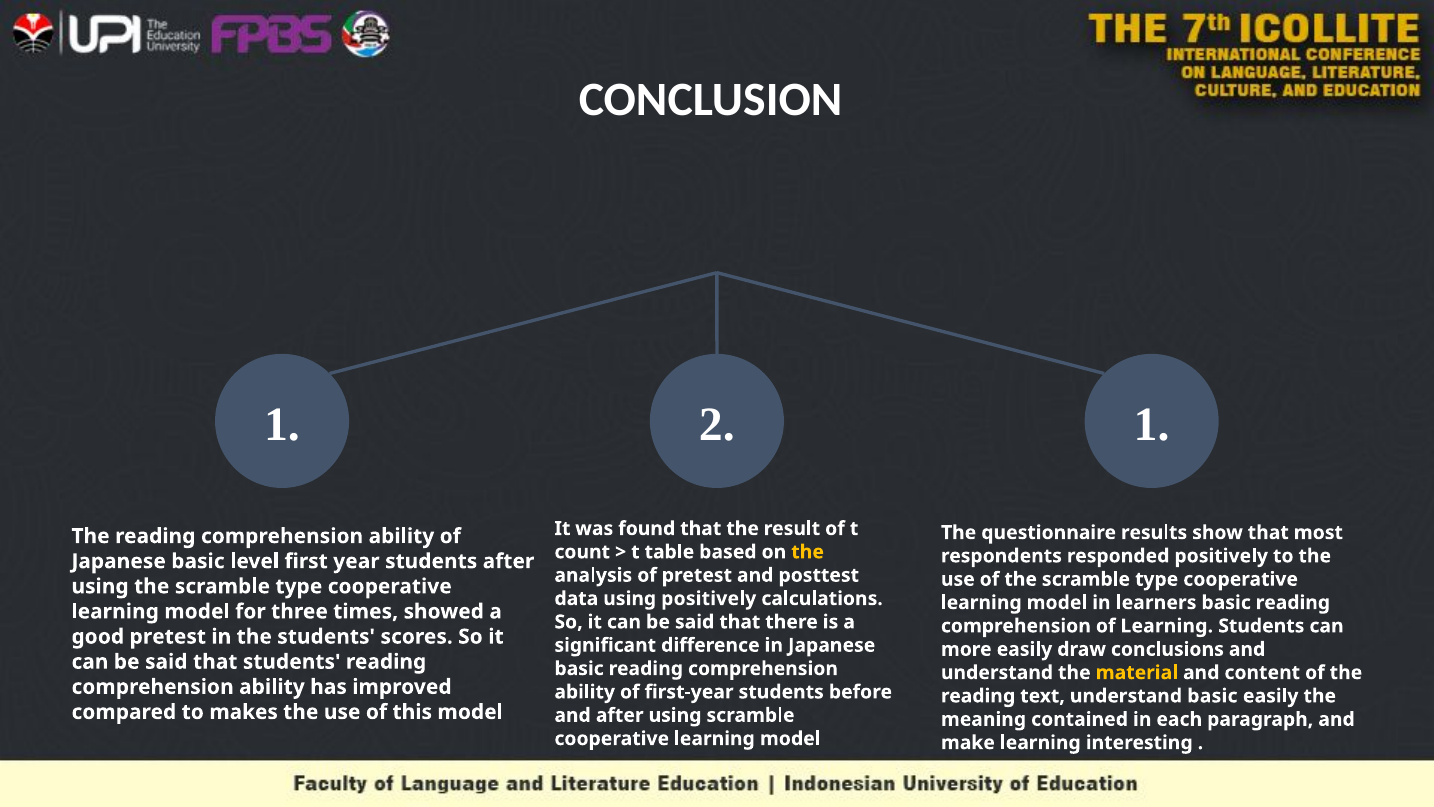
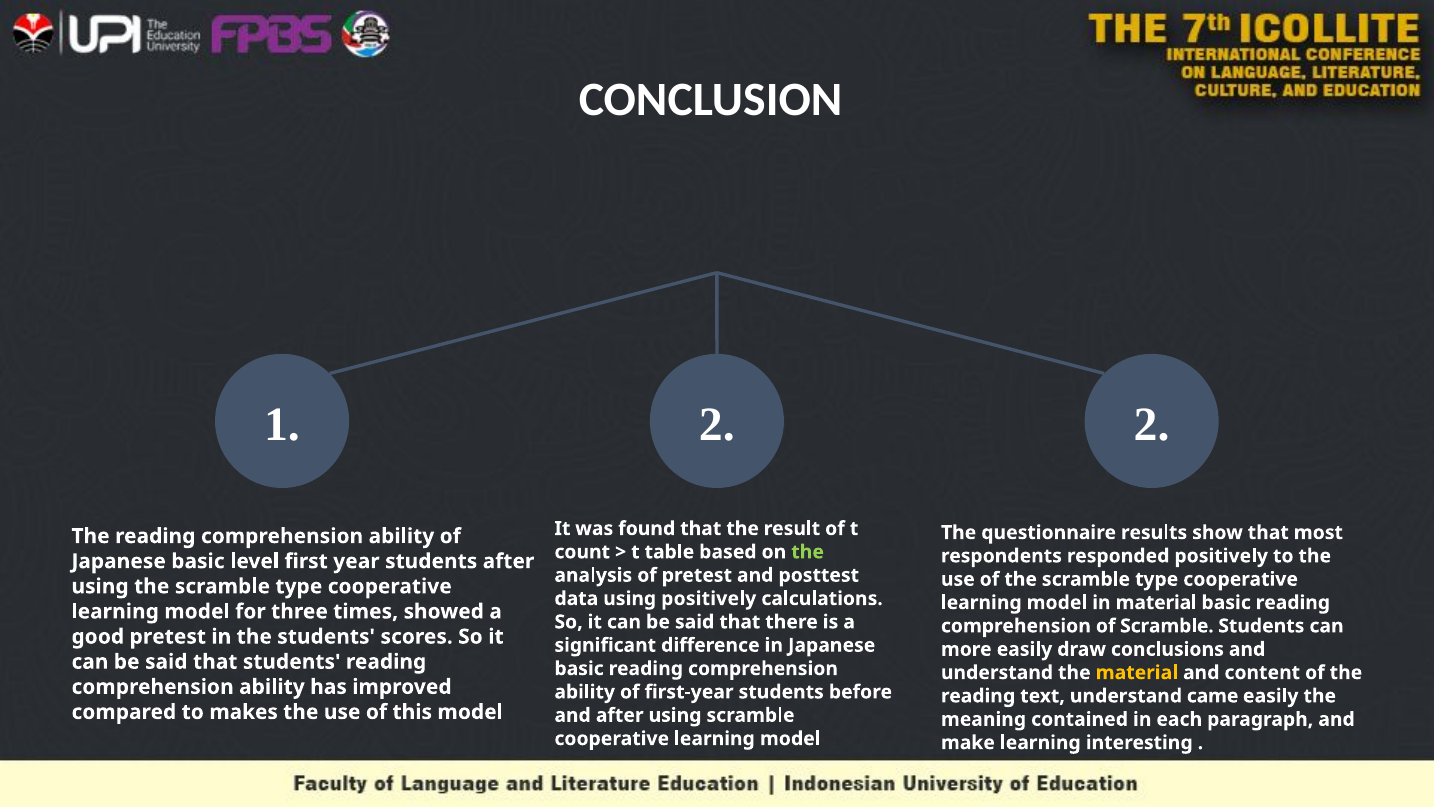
2 1: 1 -> 2 (1152, 424)
the colour: yellow -> light green (808, 552)
in learners: learners -> material (1156, 602)
of Learning: Learning -> Scramble (1167, 626)
understand basic: basic -> came (1213, 696)
